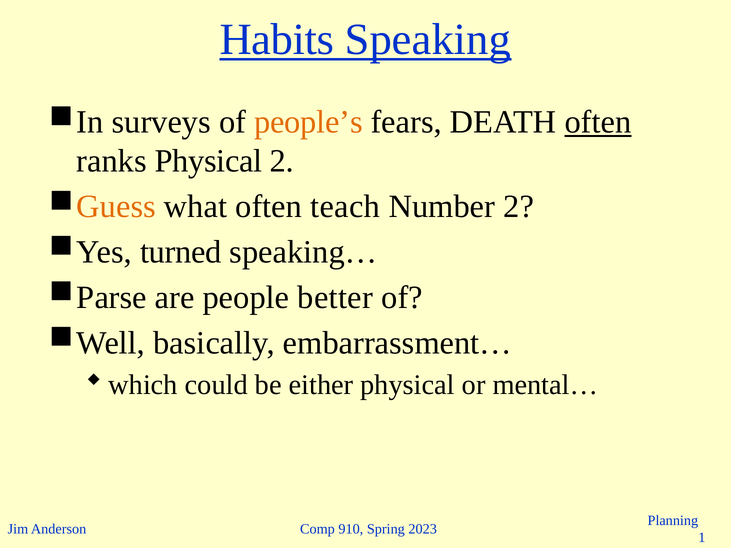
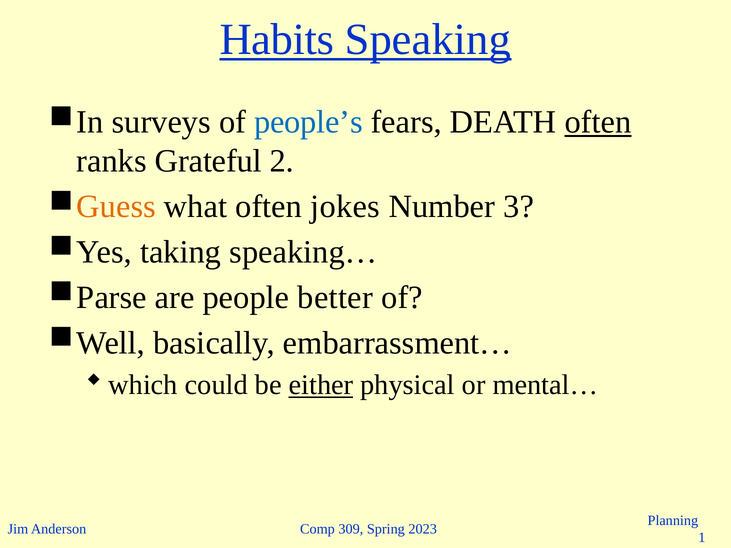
people’s colour: orange -> blue (308, 122)
ranks Physical: Physical -> Grateful (208, 161)
teach: teach -> jokes (345, 207)
Number 2: 2 -> 3 (519, 207)
turned: turned -> taking (181, 252)
either underline: none -> present (321, 385)
910: 910 -> 309 (351, 529)
